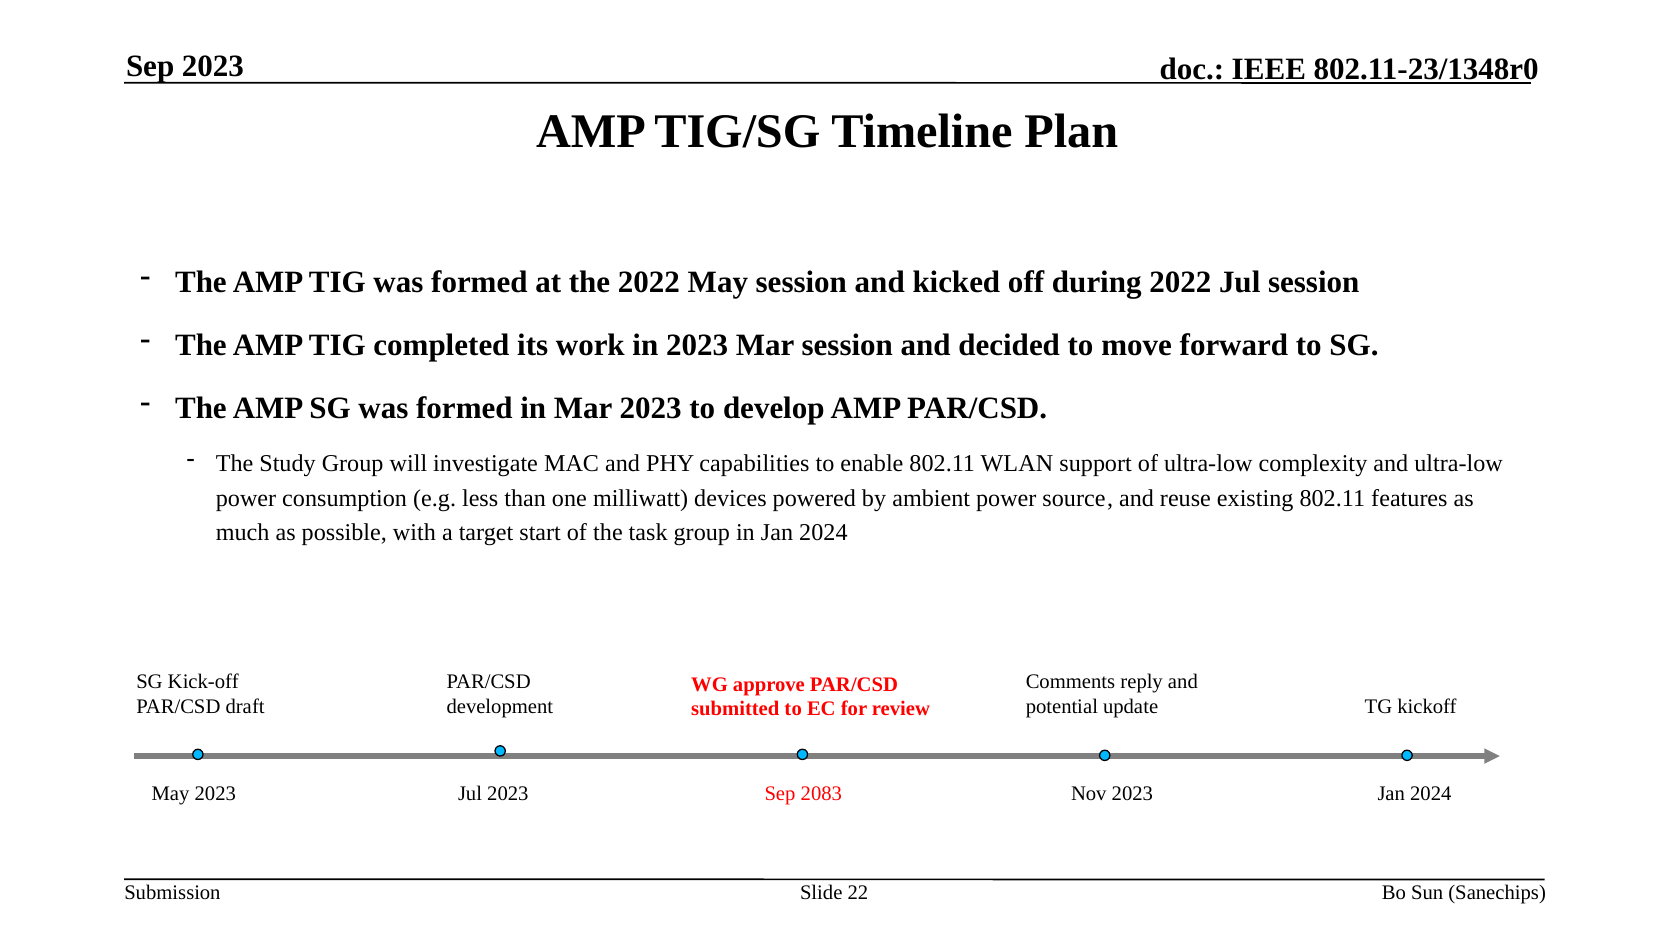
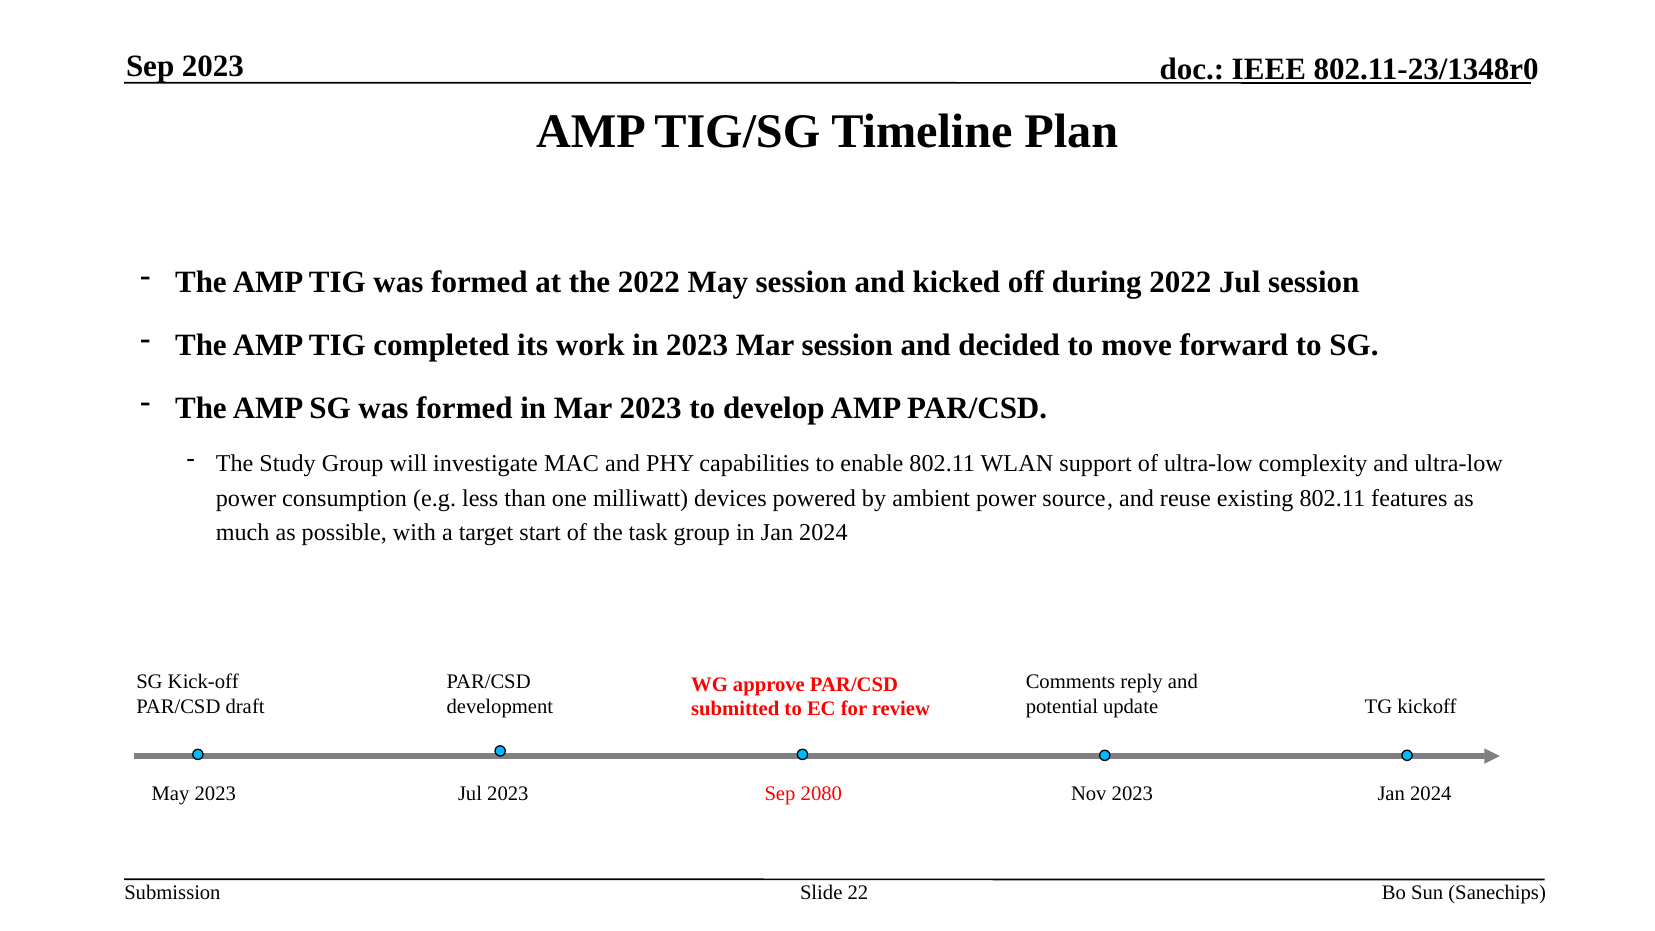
2083: 2083 -> 2080 (821, 793)
